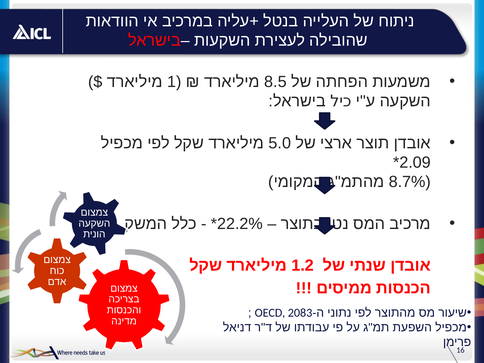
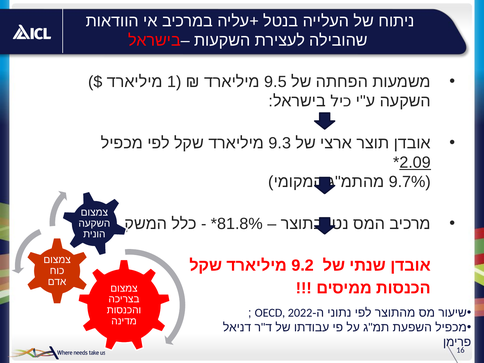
8.5: 8.5 -> 9.5 (275, 82)
5.0: 5.0 -> 9.3 (280, 143)
2.09 underline: none -> present (415, 162)
8.7%: 8.7% -> 9.7% (407, 182)
22.2%: 22.2% -> 81.8% (240, 224)
1.2: 1.2 -> 9.2 (303, 266)
2083: 2083 -> 2022 (300, 313)
